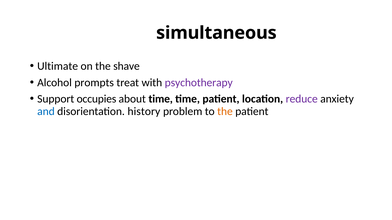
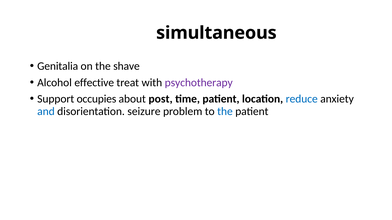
Ultimate: Ultimate -> Genitalia (58, 66)
prompts: prompts -> effective (94, 83)
about time: time -> post (161, 99)
reduce colour: purple -> blue (302, 99)
history: history -> seizure (144, 111)
the colour: orange -> blue (225, 111)
